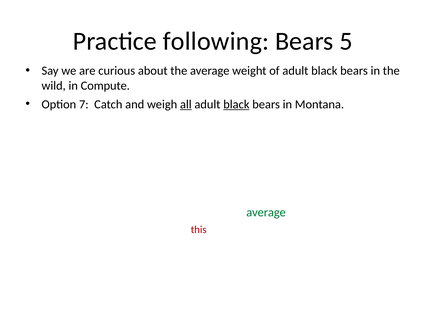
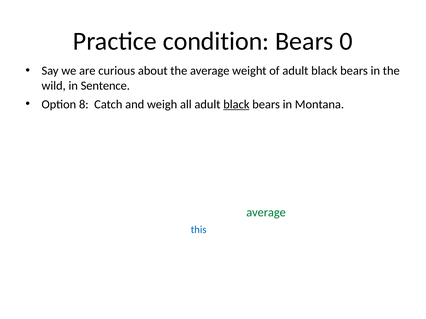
Practice following: following -> condition (216, 41)
5: 5 -> 0 (346, 41)
in Compute: Compute -> Sentence (105, 86)
7: 7 -> 8 (84, 104)
all underline: present -> none (186, 104)
this colour: red -> blue (199, 230)
